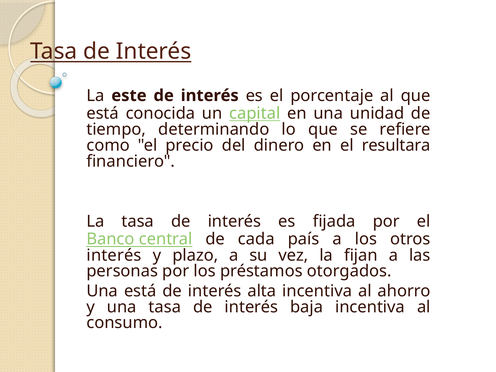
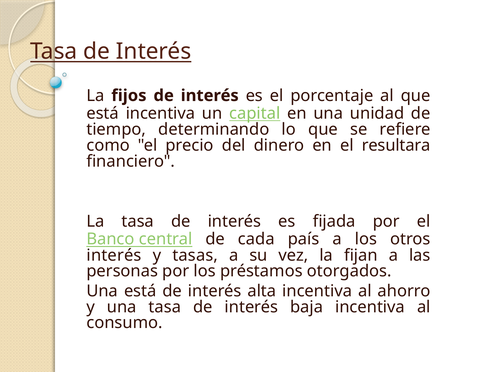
este: este -> fijos (129, 96)
está conocida: conocida -> incentiva (160, 113)
plazo: plazo -> tasas (195, 255)
